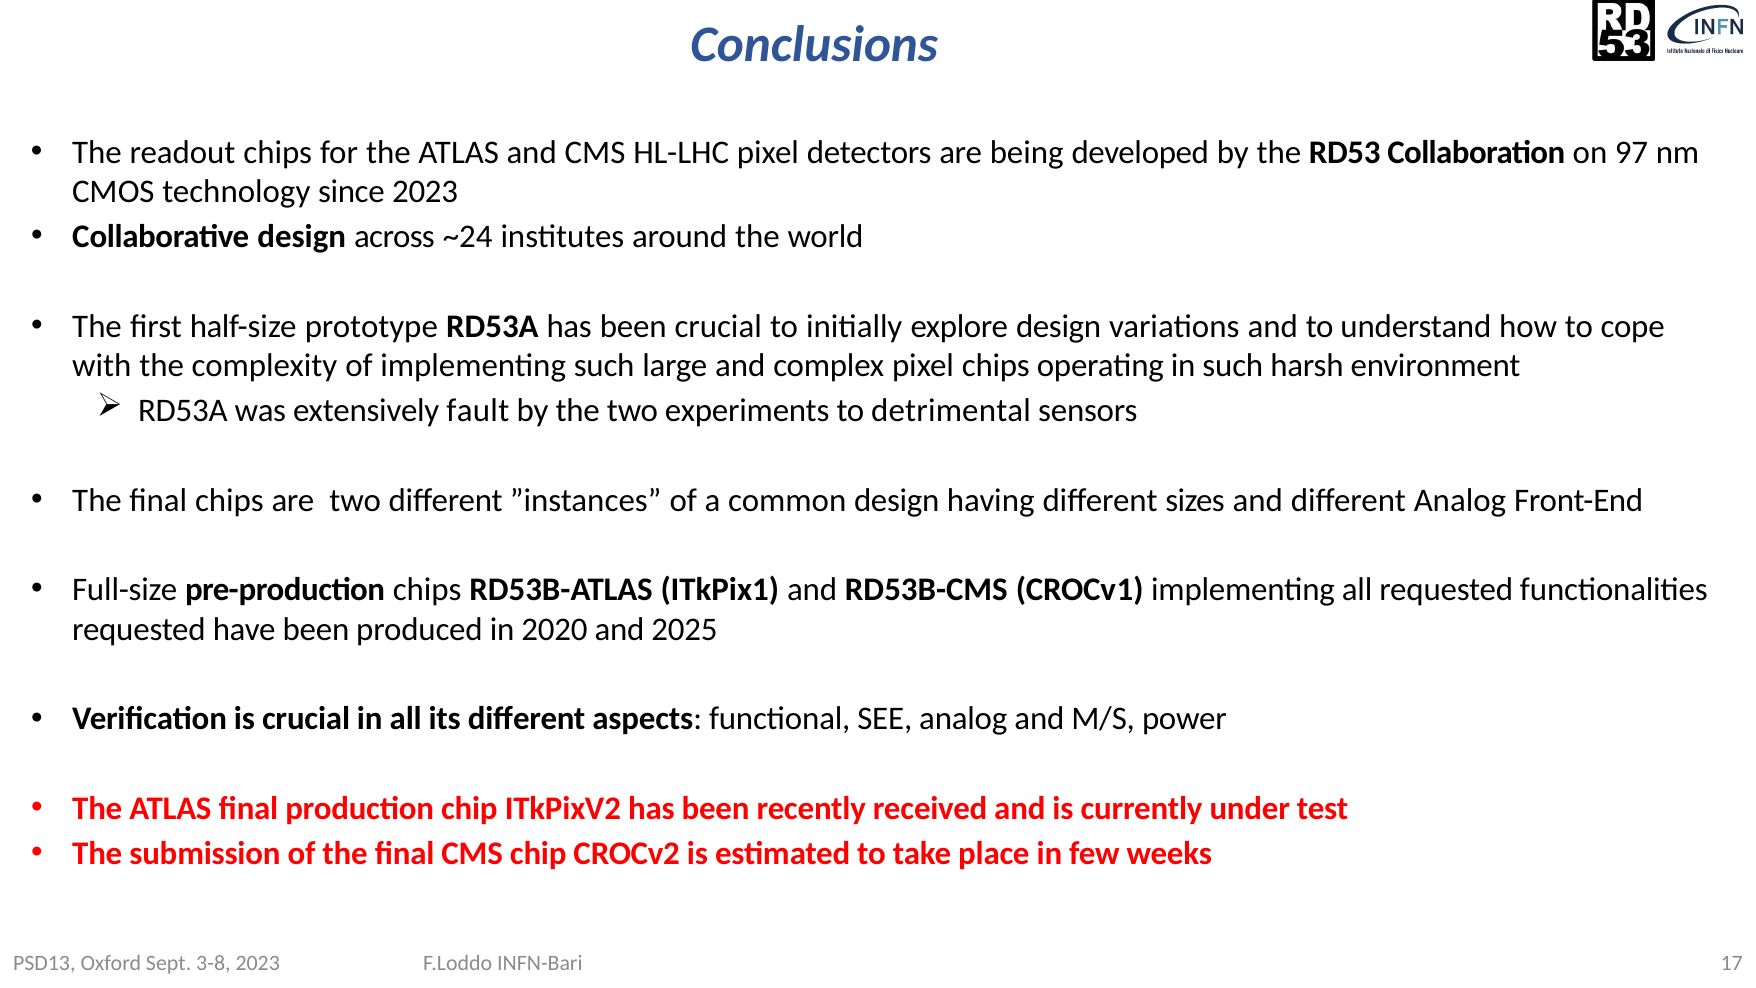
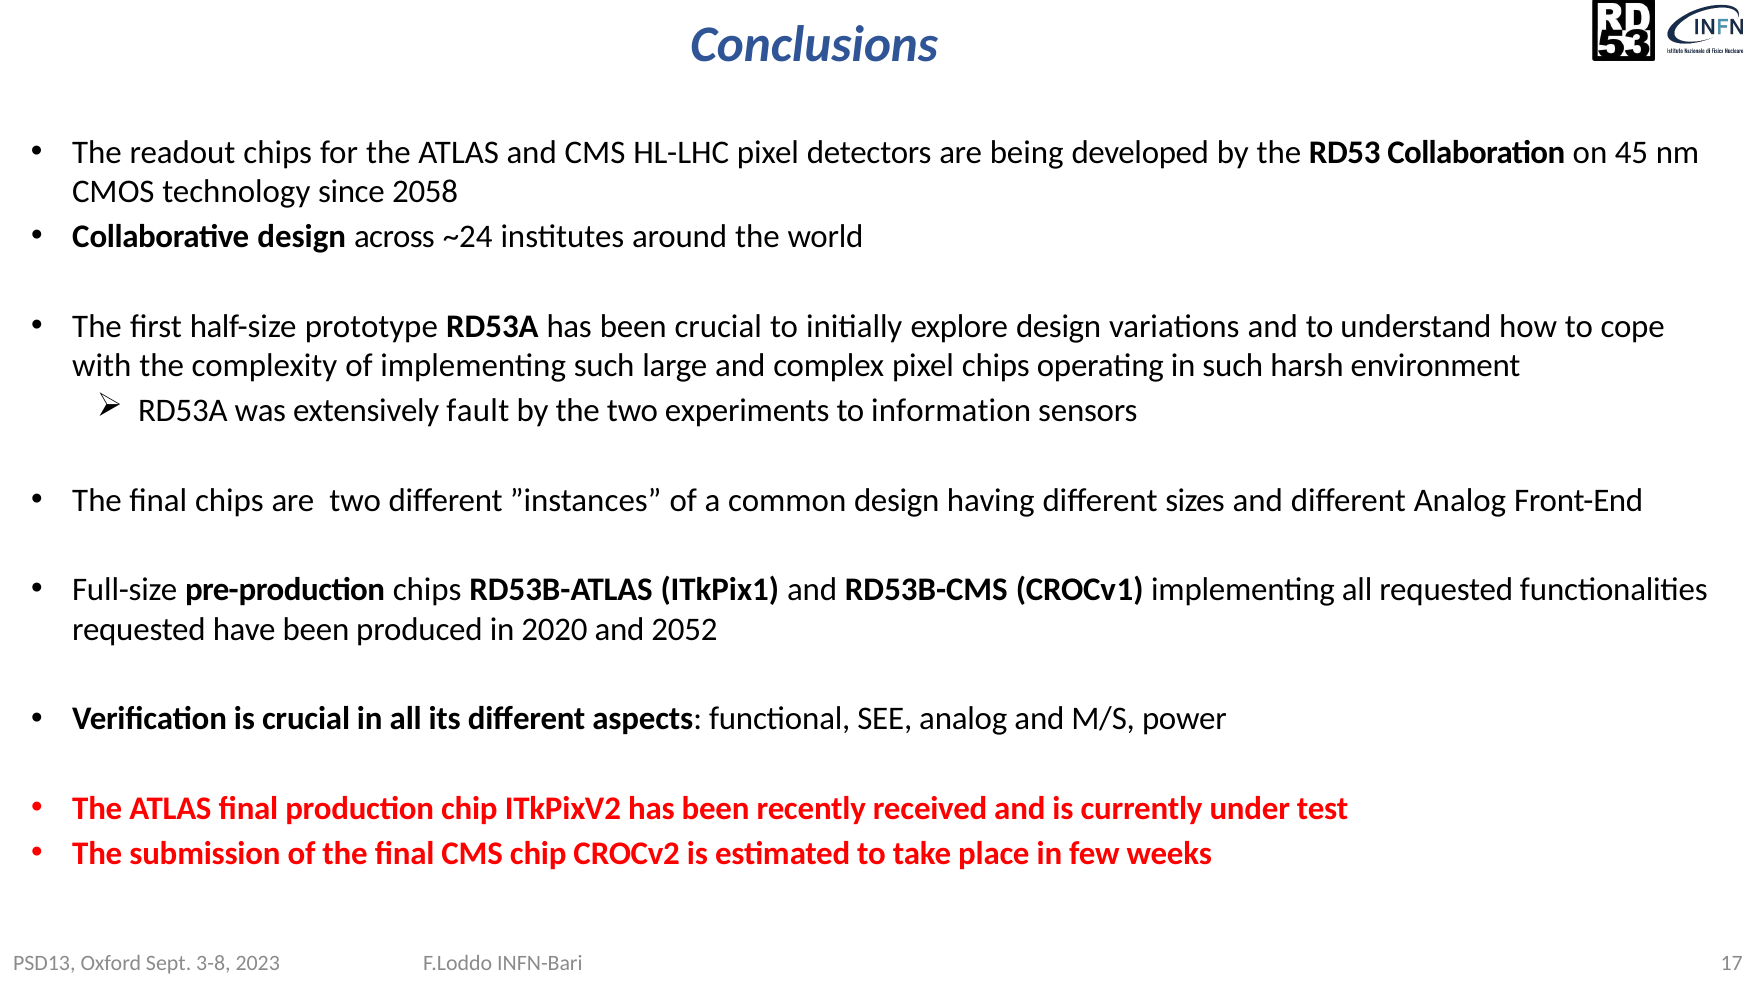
97: 97 -> 45 (1631, 152)
since 2023: 2023 -> 2058 (425, 192)
detrimental: detrimental -> information (951, 410)
2025: 2025 -> 2052 (685, 629)
